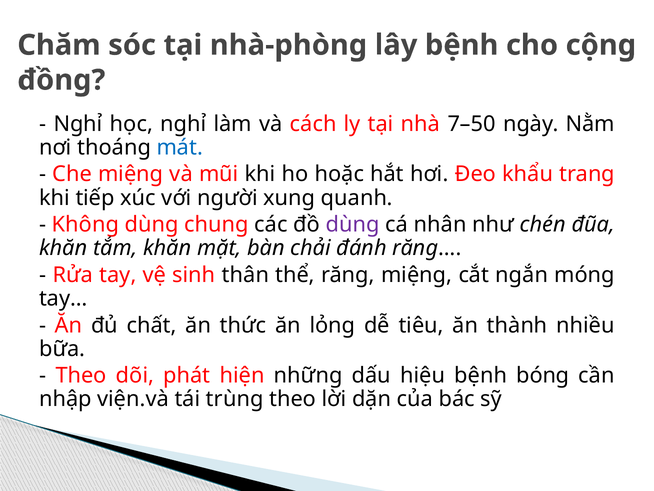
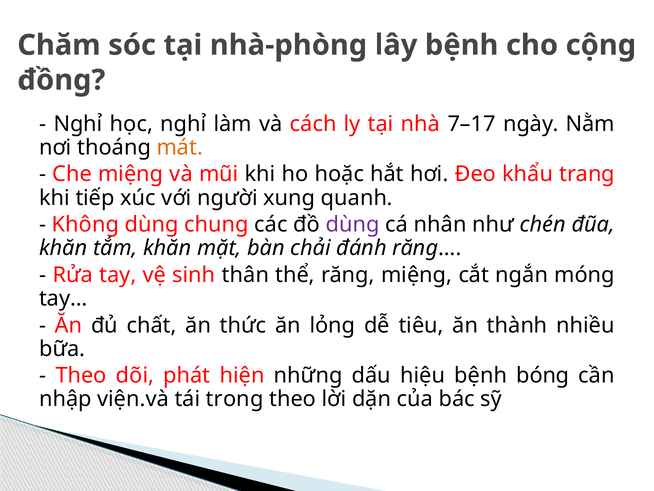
7–50: 7–50 -> 7–17 (472, 124)
mát colour: blue -> orange (180, 147)
trùng: trùng -> trong (235, 399)
